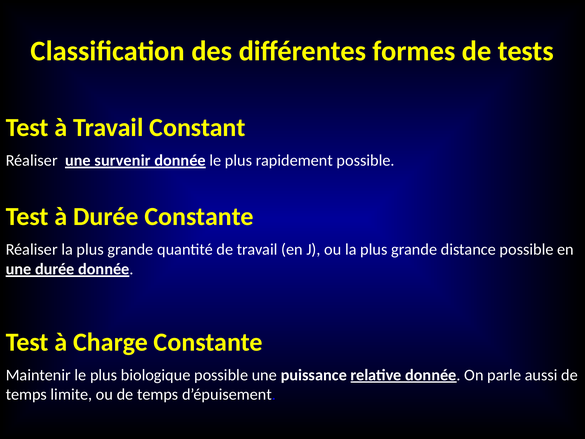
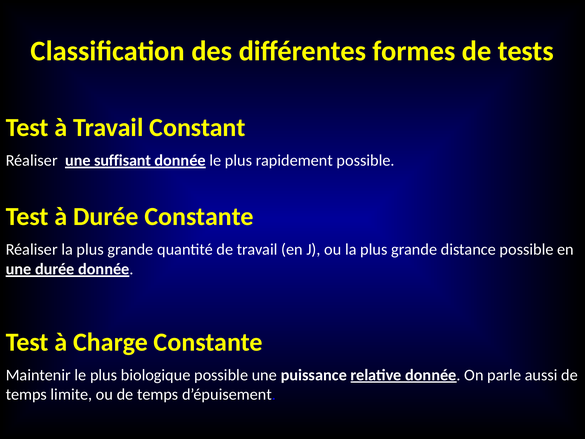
survenir: survenir -> suffisant (123, 160)
